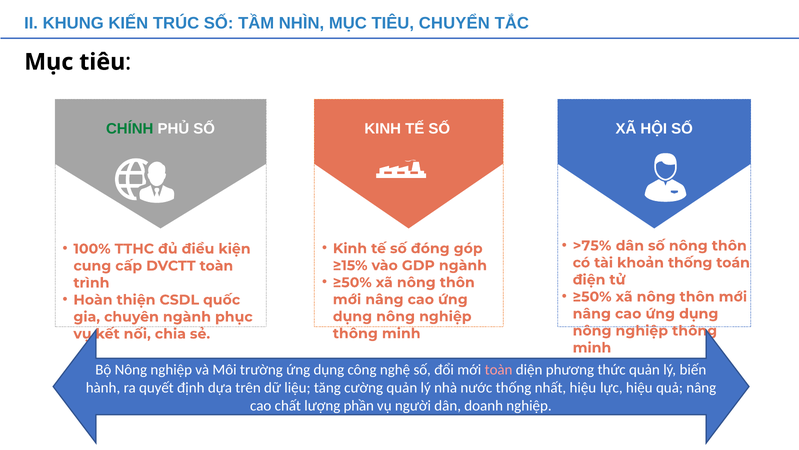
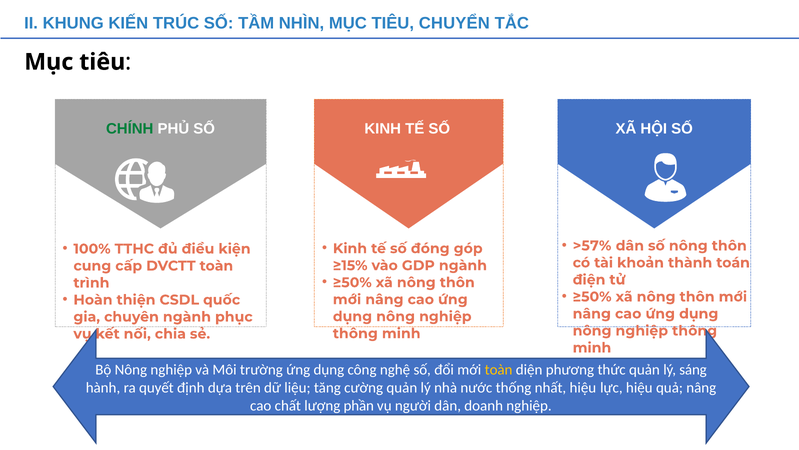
>75%: >75% -> >57% (592, 245)
khoản thống: thống -> thành (690, 262)
toàn colour: pink -> yellow (499, 369)
biến: biến -> sáng (693, 369)
